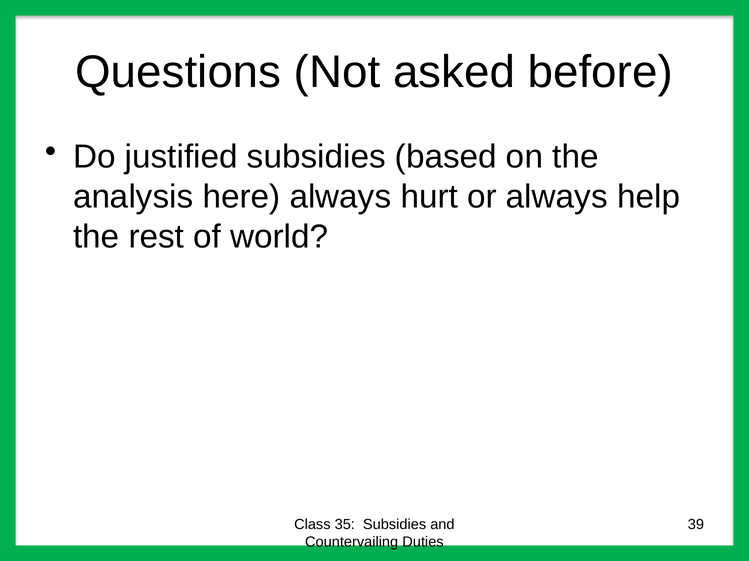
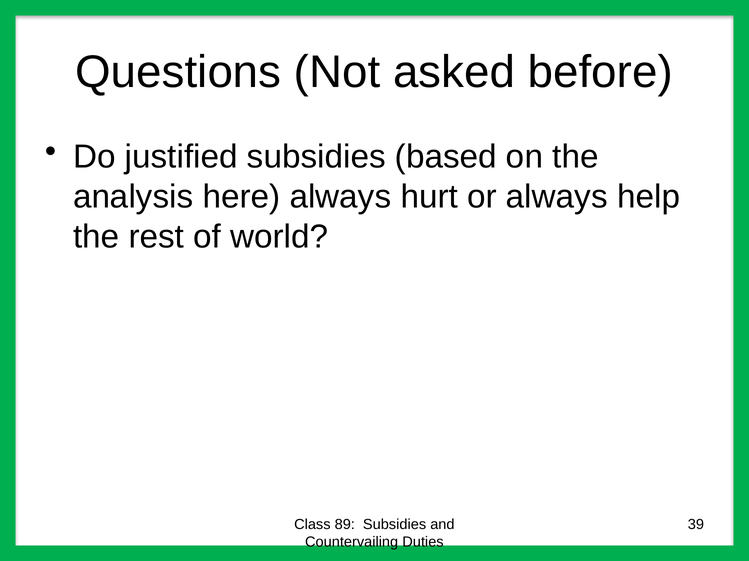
35: 35 -> 89 (345, 525)
